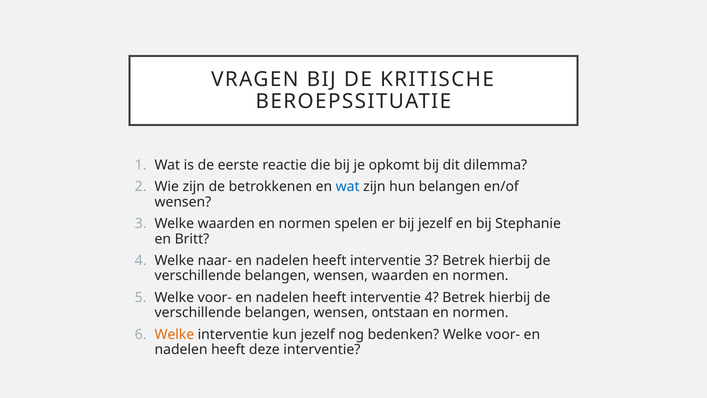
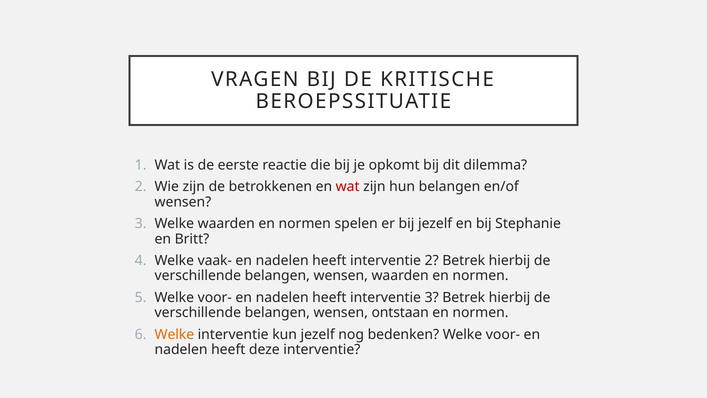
wat colour: blue -> red (348, 187)
naar-: naar- -> vaak- (215, 260)
interventie 3: 3 -> 2 (432, 260)
interventie 4: 4 -> 3 (432, 297)
